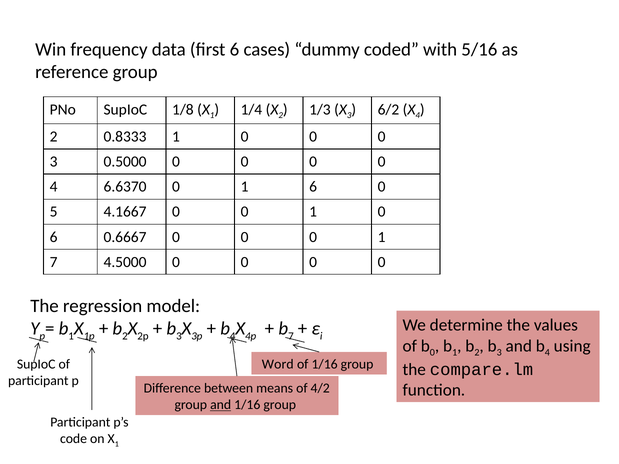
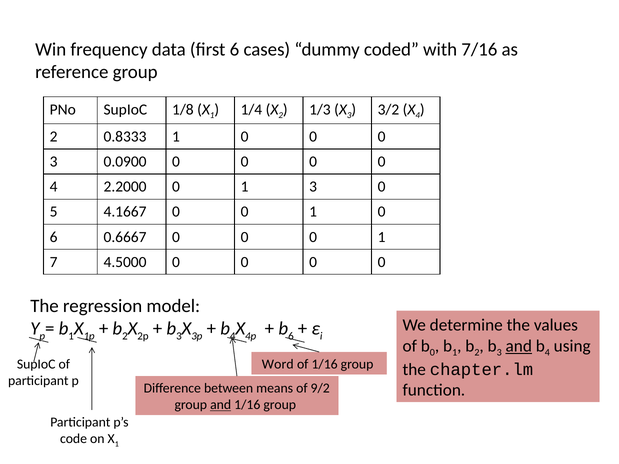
5/16: 5/16 -> 7/16 (479, 50)
6/2: 6/2 -> 3/2 (388, 109)
0.5000: 0.5000 -> 0.0900 (125, 162)
6.6370: 6.6370 -> 2.2000 (125, 187)
1 6: 6 -> 3 (313, 187)
7: 7 -> 6 (291, 336)
and underline: none -> present (519, 346)
compare.lm: compare.lm -> chapter.lm (482, 370)
4/2: 4/2 -> 9/2 (320, 389)
